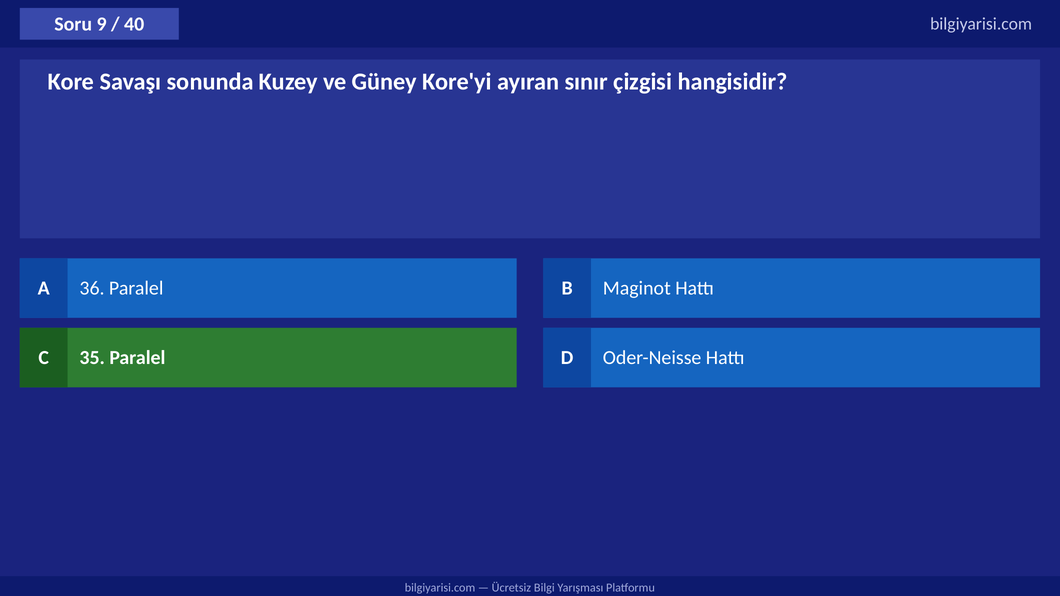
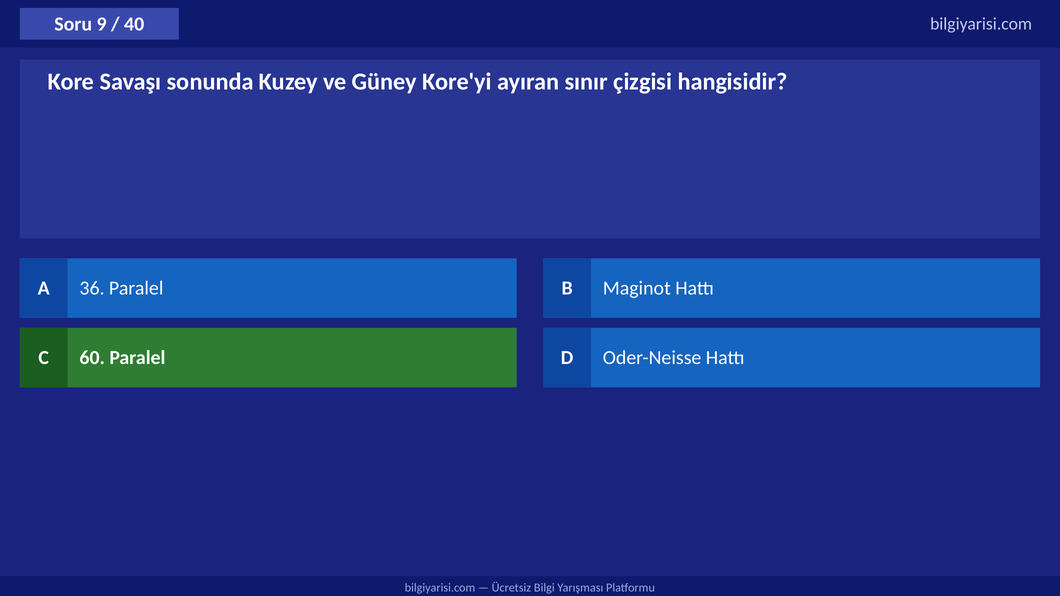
35: 35 -> 60 (92, 358)
